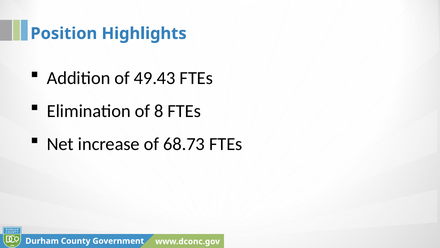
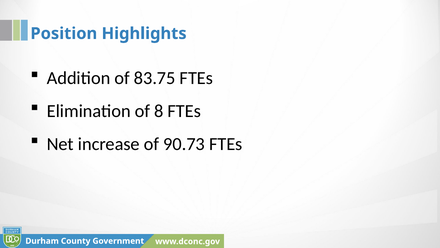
49.43: 49.43 -> 83.75 (155, 78)
68.73: 68.73 -> 90.73 (184, 144)
